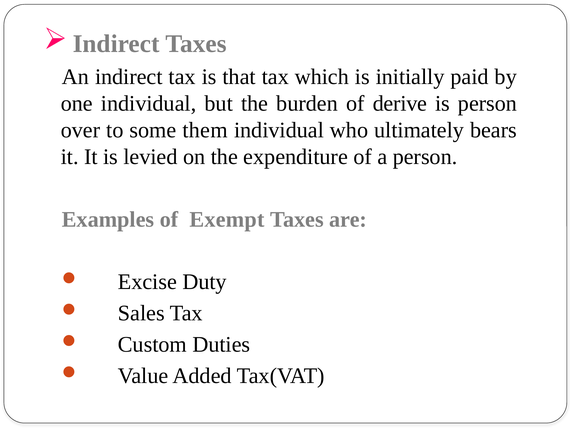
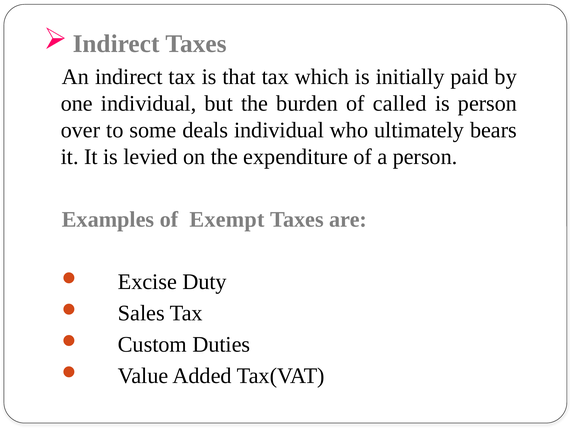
derive: derive -> called (400, 103)
them: them -> deals (205, 130)
